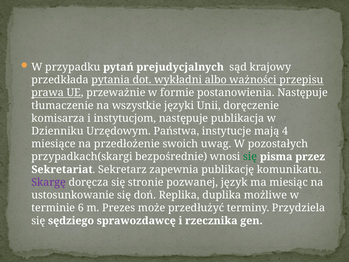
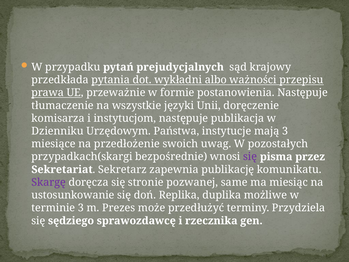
mają 4: 4 -> 3 (285, 131)
się colour: green -> purple (250, 157)
język: język -> same (234, 182)
terminie 6: 6 -> 3 (81, 208)
